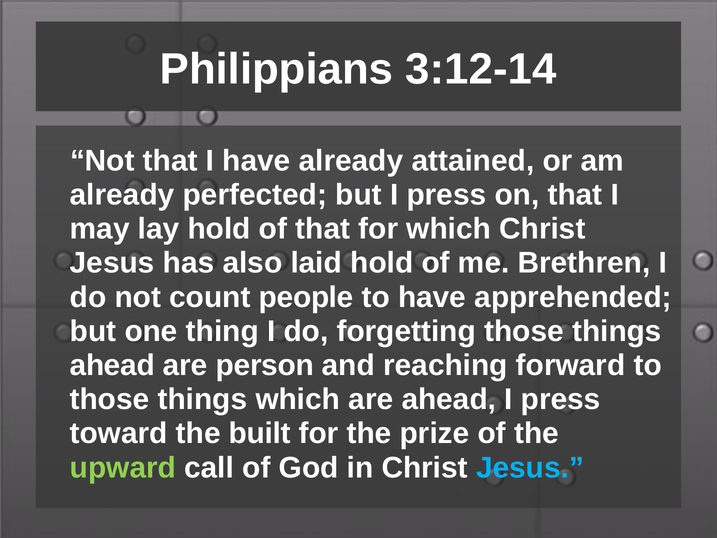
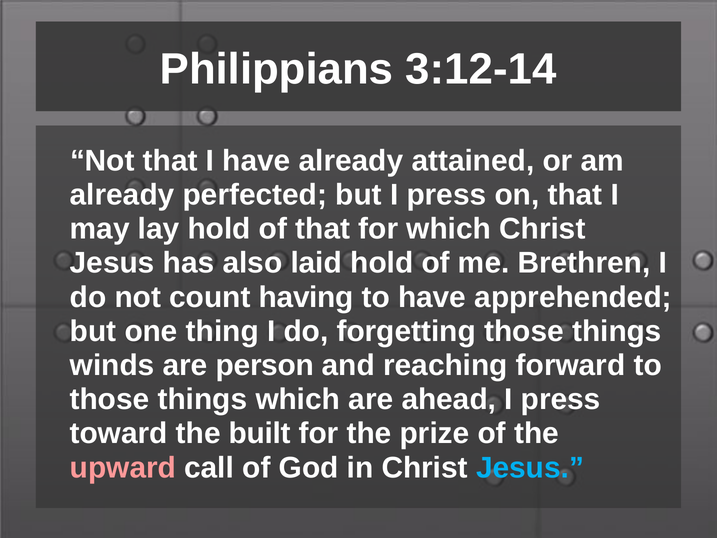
people: people -> having (306, 297)
ahead: ahead -> winds (112, 365)
upward colour: light green -> pink (123, 467)
